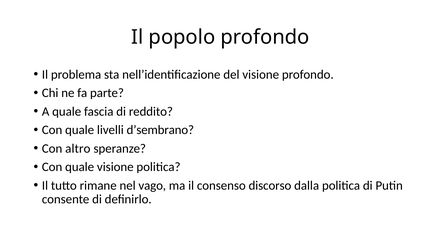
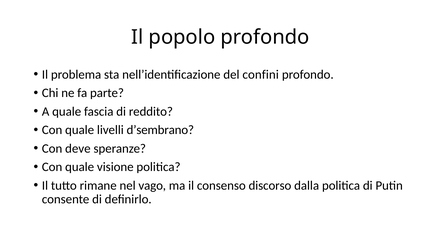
del visione: visione -> confini (261, 75)
altro: altro -> deve (78, 149)
